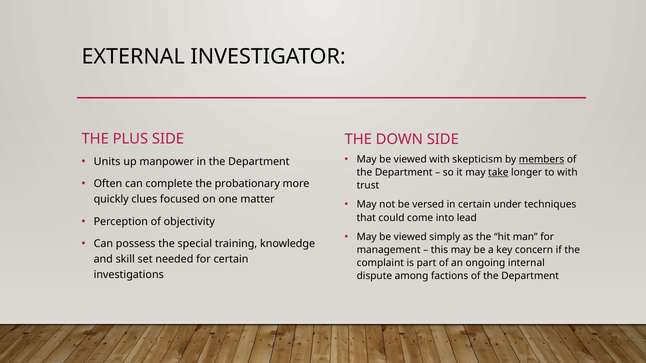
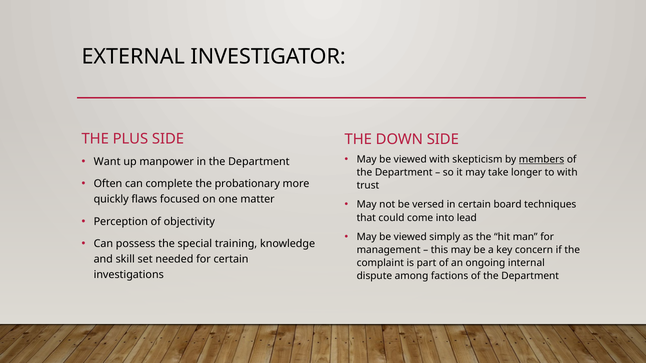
Units: Units -> Want (107, 162)
take underline: present -> none (498, 173)
clues: clues -> flaws (144, 200)
under: under -> board (508, 205)
